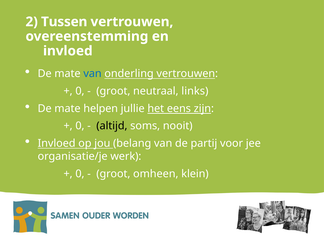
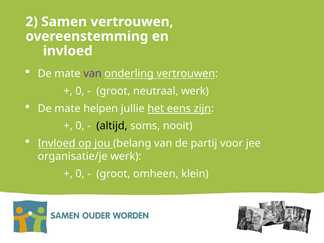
Tussen: Tussen -> Samen (64, 22)
van colour: blue -> purple (93, 74)
neutraal links: links -> werk (195, 91)
